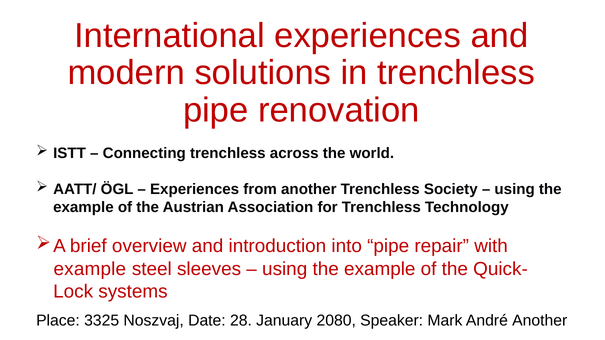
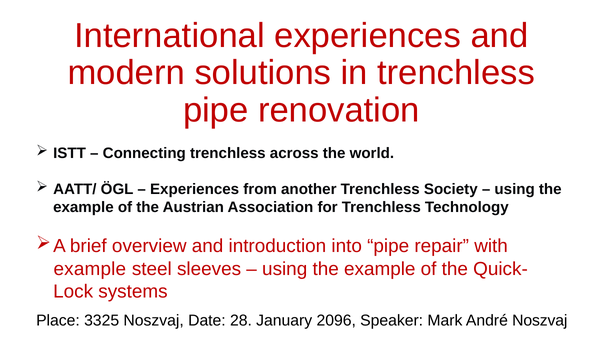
2080: 2080 -> 2096 (336, 321)
André Another: Another -> Noszvaj (540, 321)
